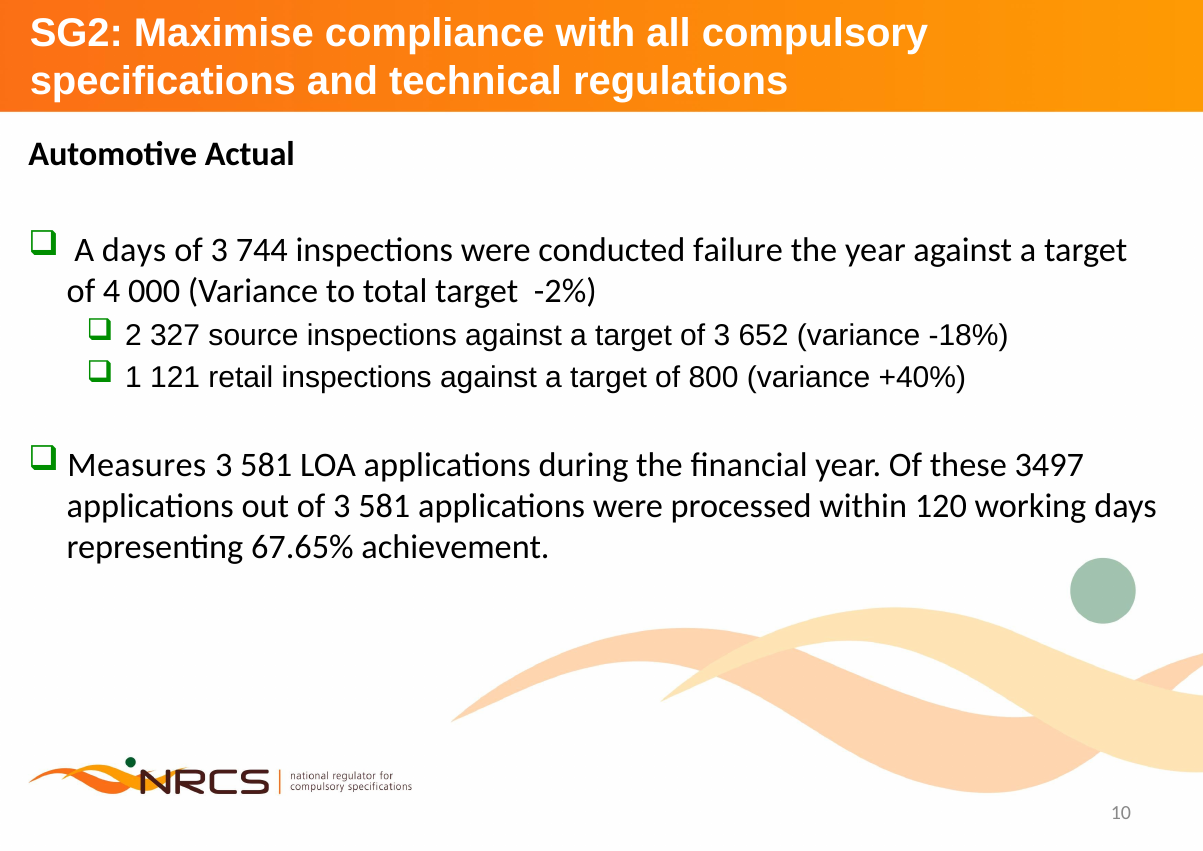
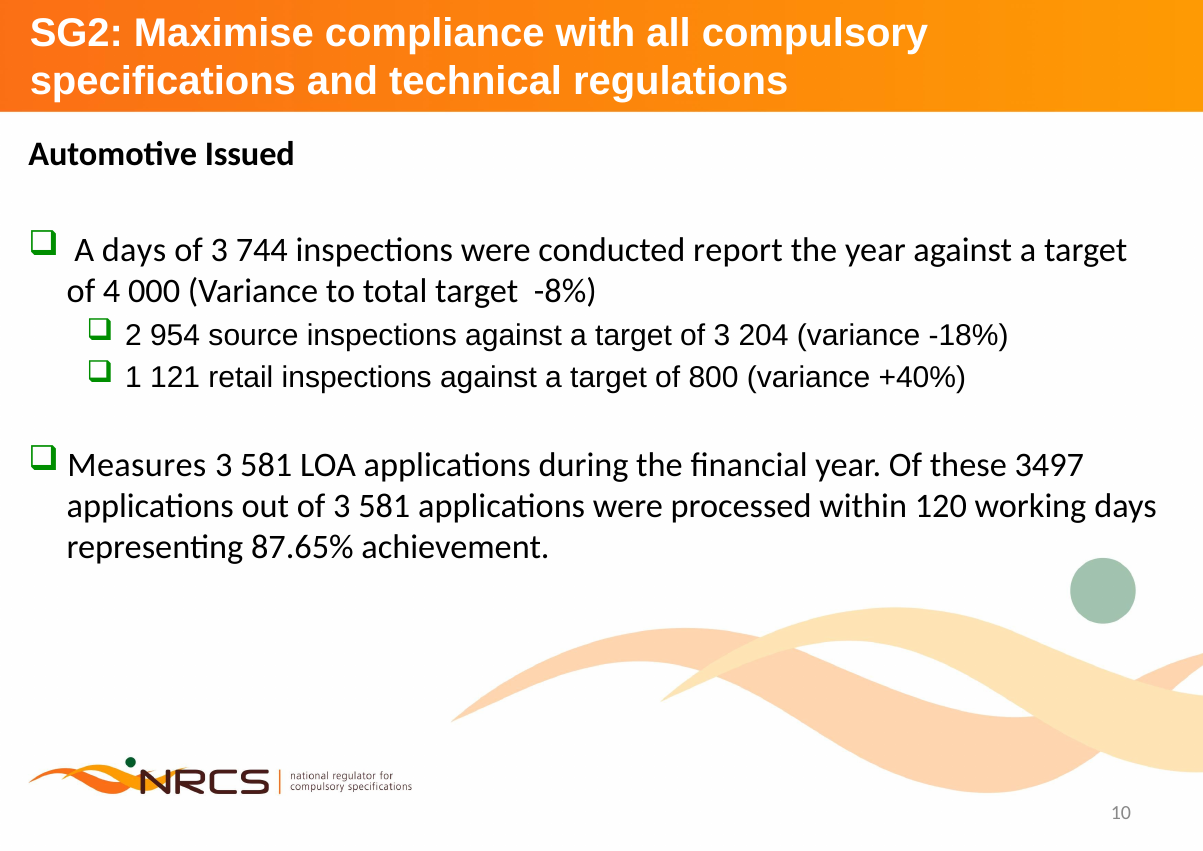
Actual: Actual -> Issued (250, 154)
failure: failure -> report (738, 250)
-2%: -2% -> -8% (565, 291)
327: 327 -> 954 (175, 335)
652: 652 -> 204 (764, 335)
67.65%: 67.65% -> 87.65% (302, 547)
